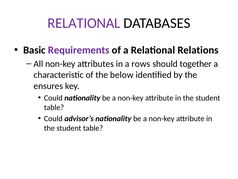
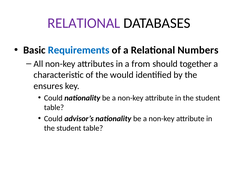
Requirements colour: purple -> blue (79, 50)
Relations: Relations -> Numbers (198, 50)
rows: rows -> from (141, 64)
below: below -> would (122, 75)
